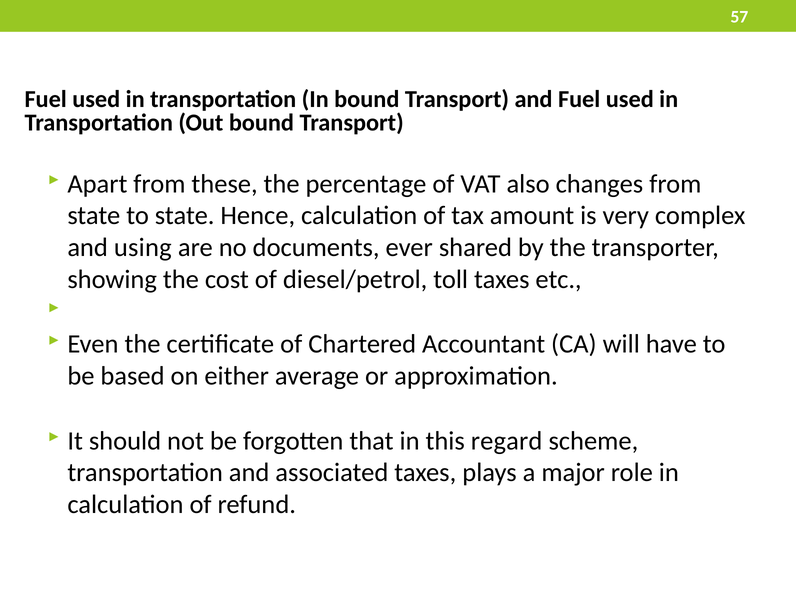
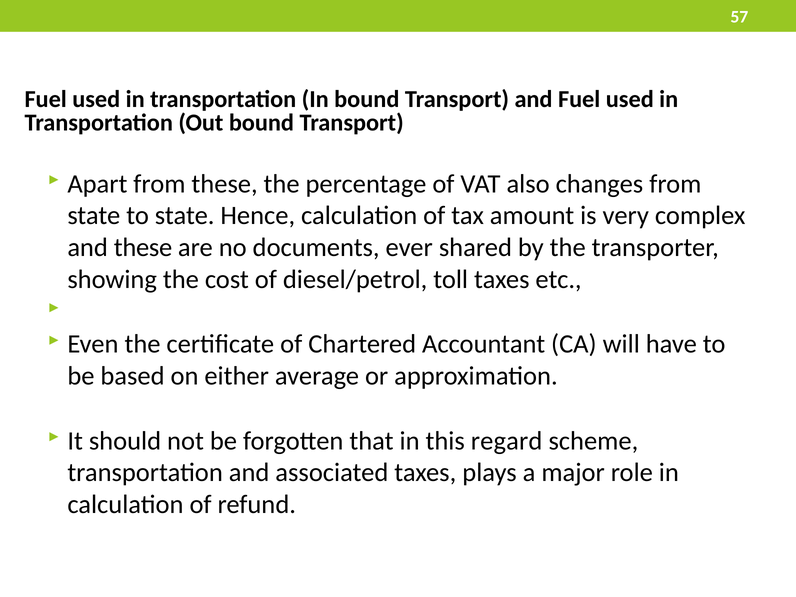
and using: using -> these (143, 248)
